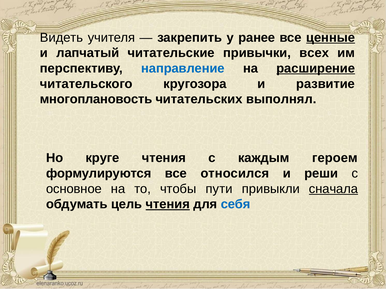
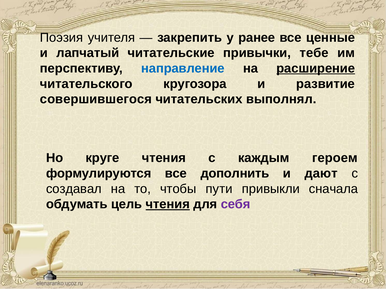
Видеть: Видеть -> Поэзия (62, 38)
ценные underline: present -> none (331, 38)
всех: всех -> тебе (314, 53)
многоплановость: многоплановость -> совершившегося (96, 99)
относился: относился -> дополнить (235, 174)
реши: реши -> дают (321, 174)
основное: основное -> создавал (74, 189)
сначала underline: present -> none (333, 189)
себя colour: blue -> purple (236, 205)
